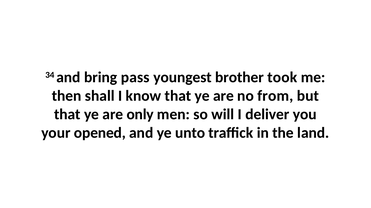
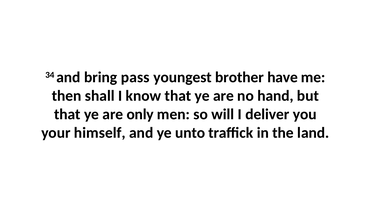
took: took -> have (283, 78)
from: from -> hand (275, 96)
opened: opened -> himself (100, 133)
